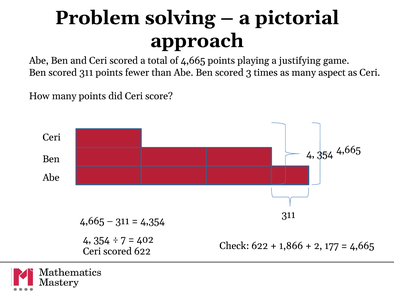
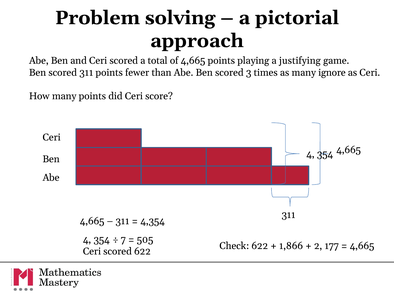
aspect: aspect -> ignore (332, 73)
402: 402 -> 505 (145, 240)
